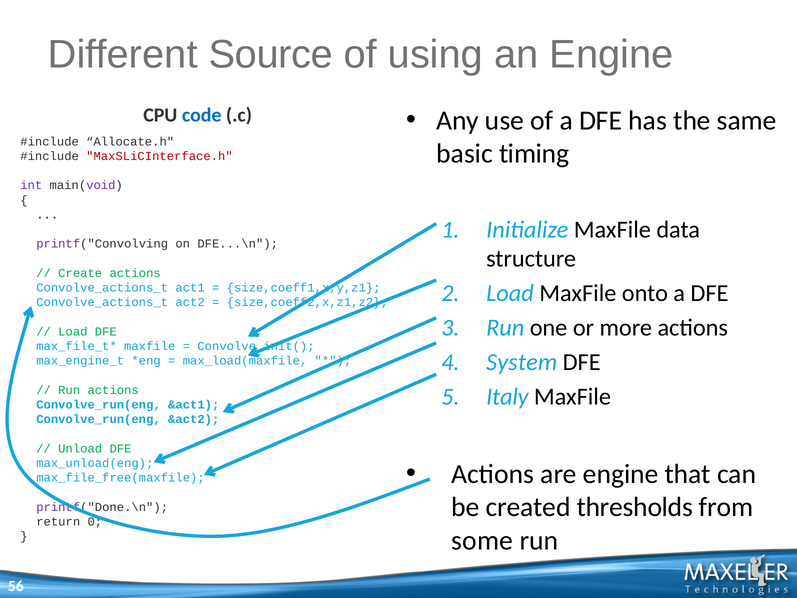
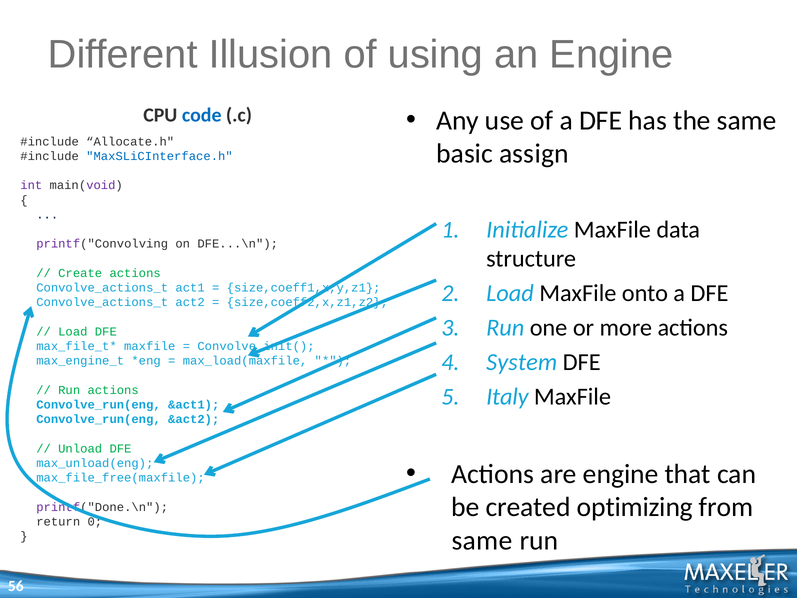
Source: Source -> Illusion (271, 55)
timing: timing -> assign (534, 154)
MaxSLiCInterface.h colour: red -> blue (159, 156)
thresholds: thresholds -> optimizing (635, 507)
some: some -> same (482, 540)
